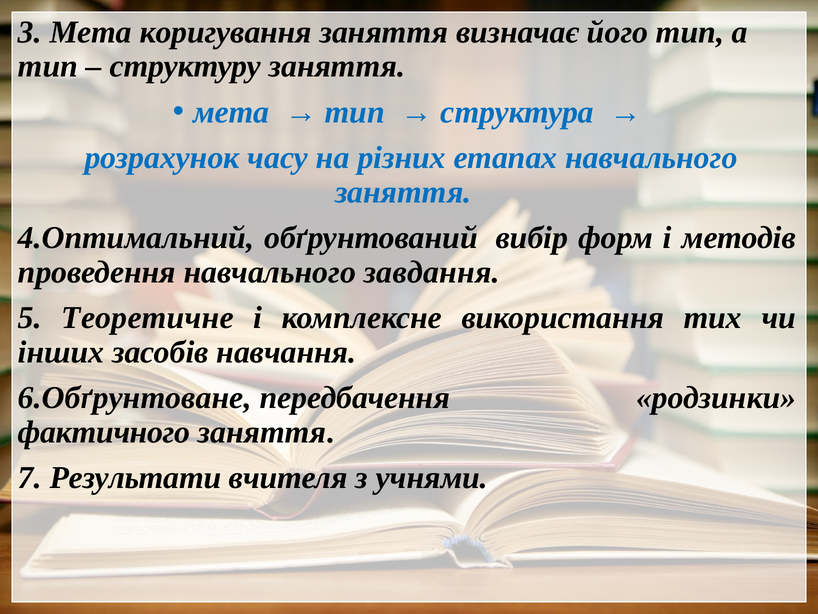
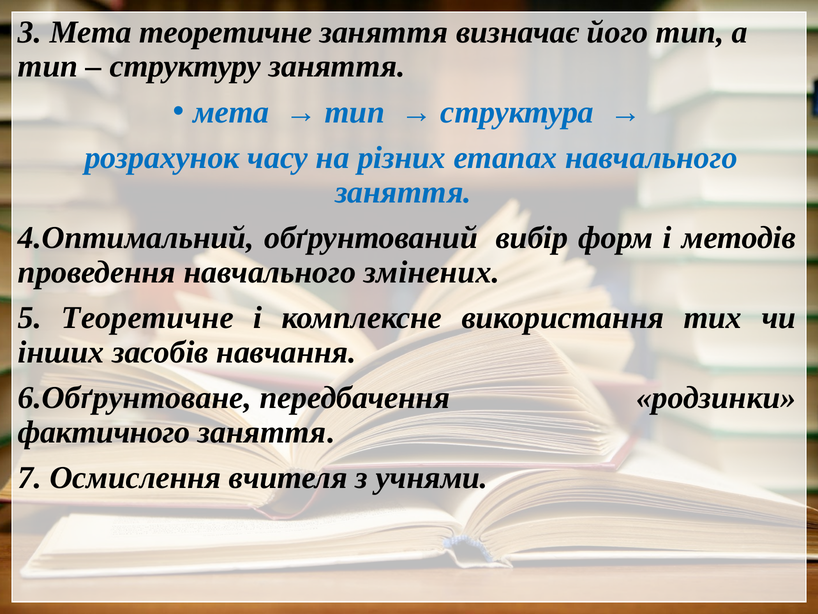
Мета коригування: коригування -> теоретичне (226, 32)
завдання: завдання -> змінених (432, 272)
Результати: Результати -> Осмислення (135, 477)
